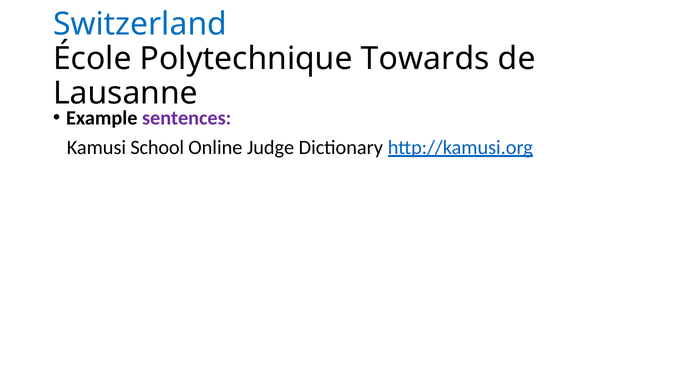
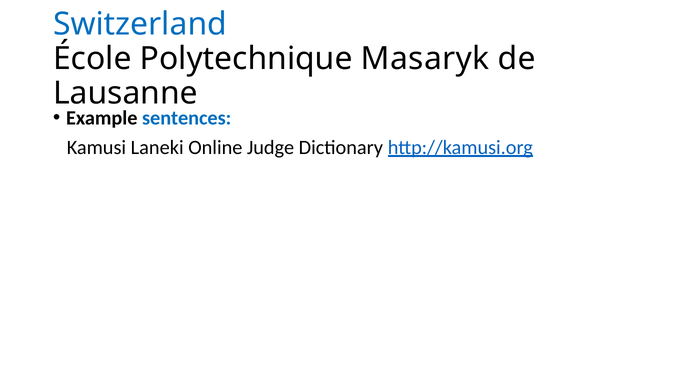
Towards: Towards -> Masaryk (425, 58)
sentences colour: purple -> blue (187, 118)
School: School -> Laneki (157, 147)
